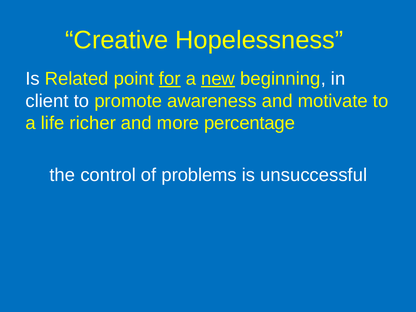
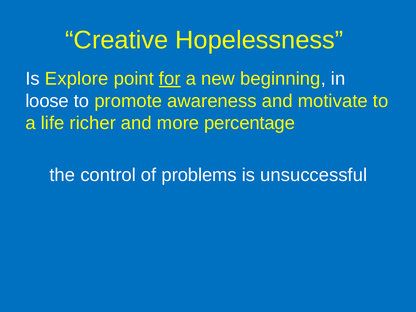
Related: Related -> Explore (77, 79)
new underline: present -> none (218, 79)
client: client -> loose (47, 101)
